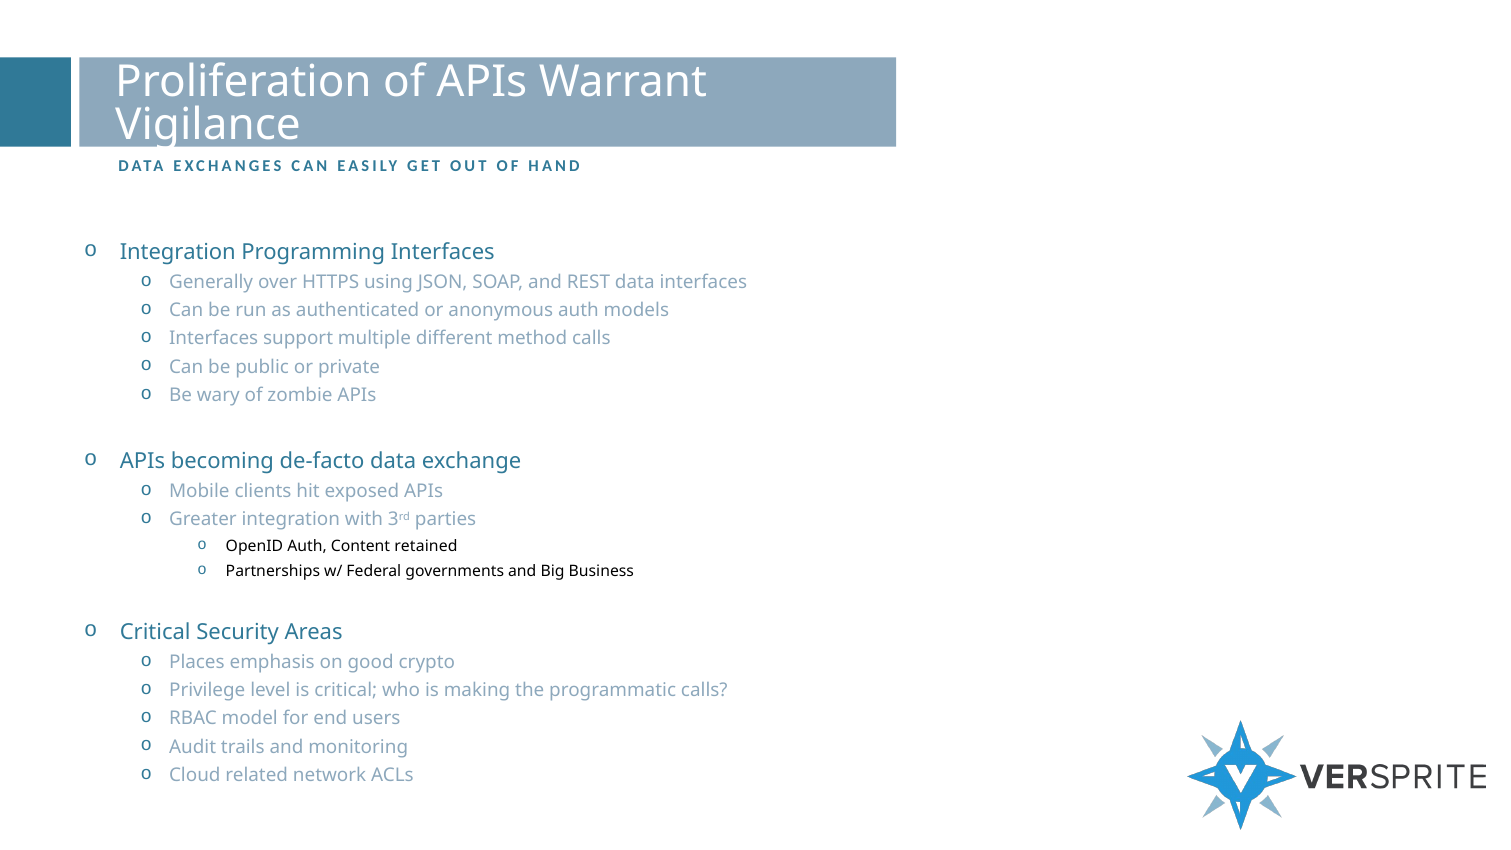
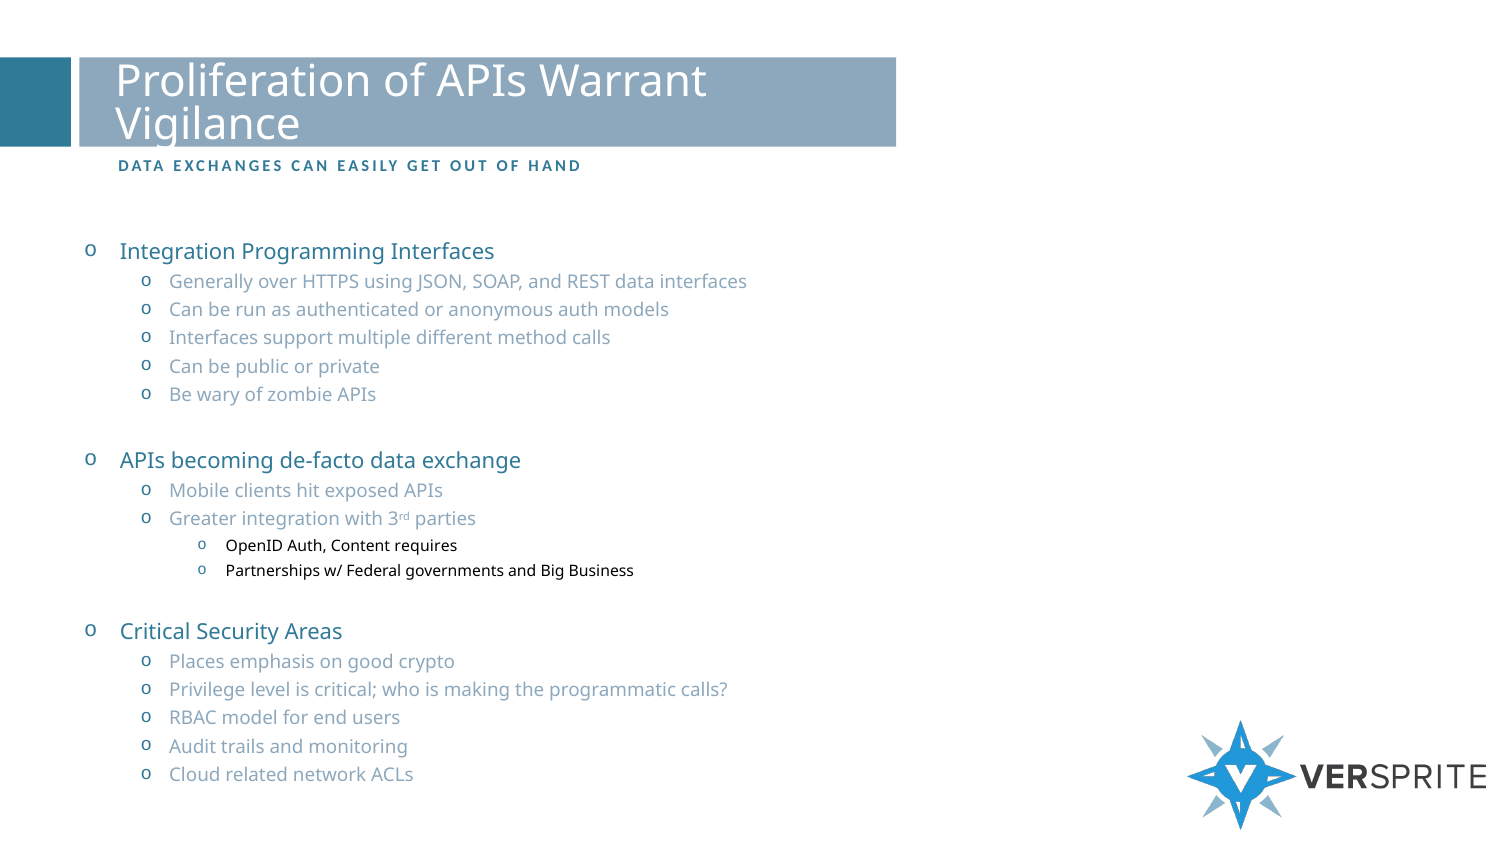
retained: retained -> requires (426, 546)
